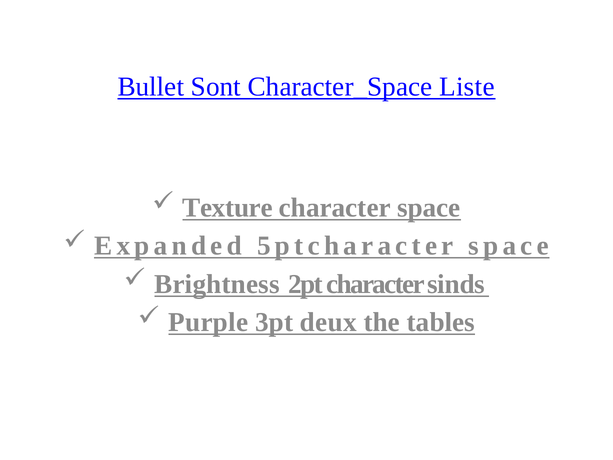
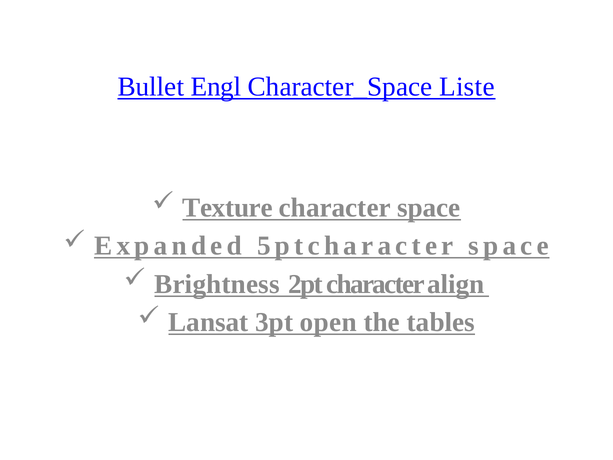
Sont: Sont -> Engl (216, 87)
sinds: sinds -> align (456, 284)
Purple: Purple -> Lansat (208, 322)
deux: deux -> open (328, 322)
